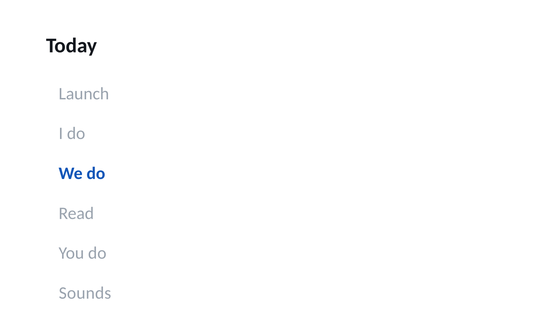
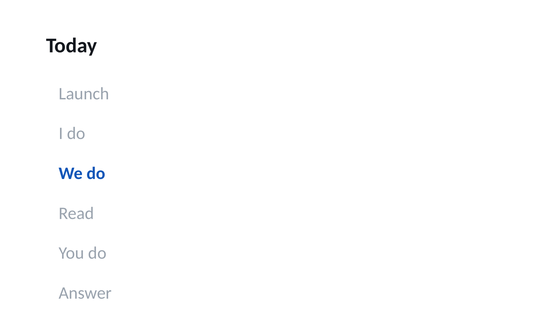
Sounds: Sounds -> Answer (85, 293)
